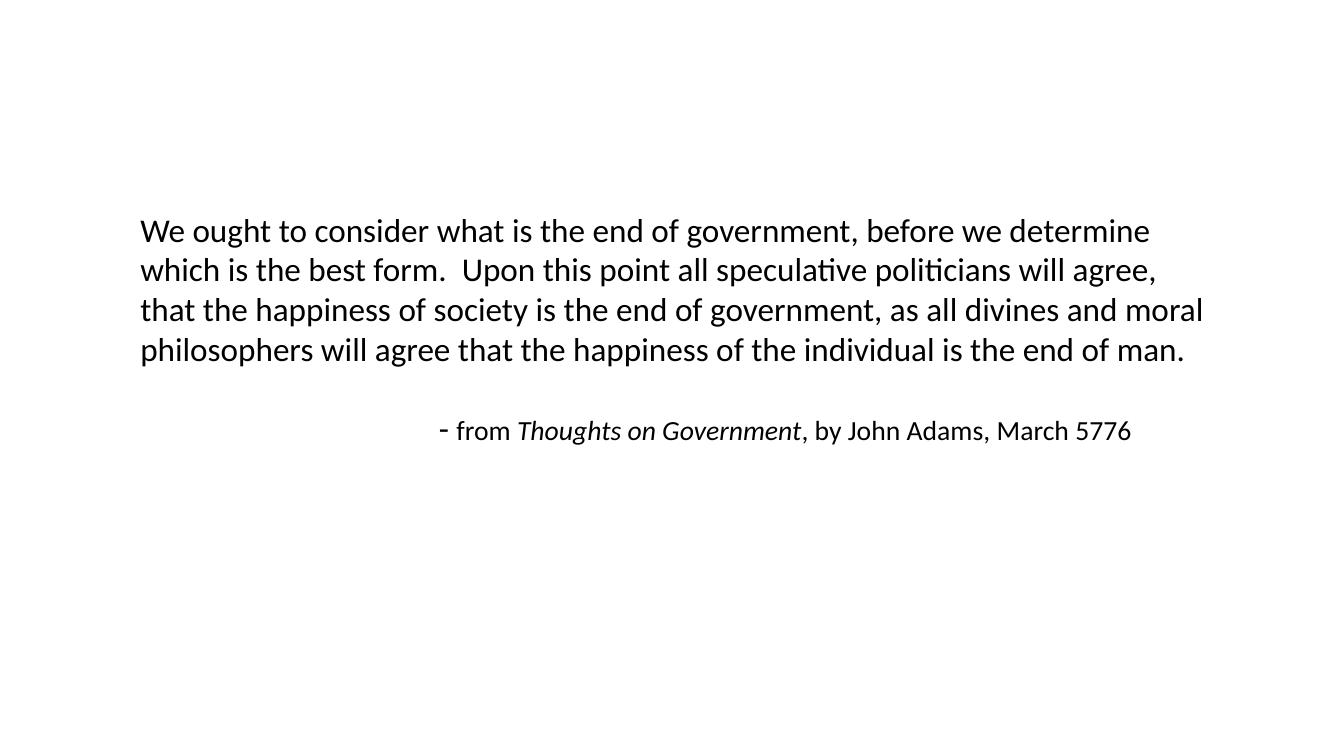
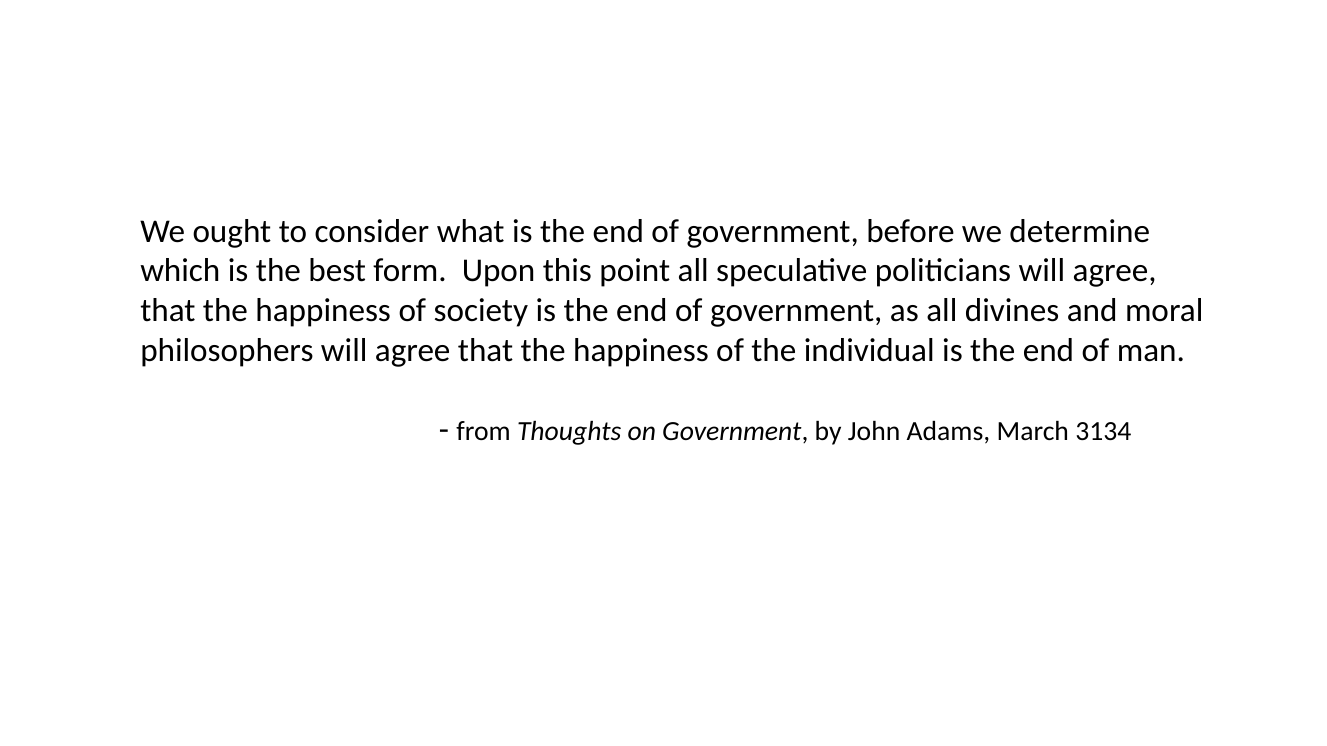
5776: 5776 -> 3134 (1103, 432)
